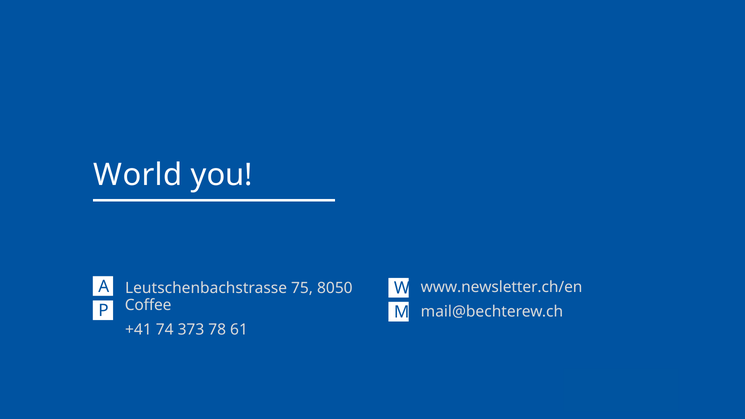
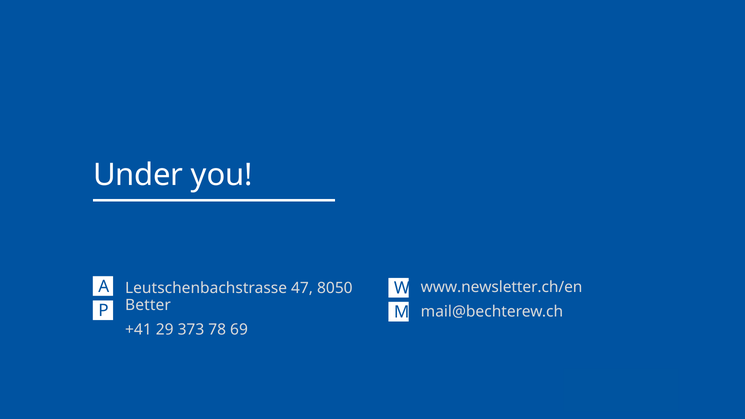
World: World -> Under (138, 175)
75: 75 -> 47 (302, 288)
Coffee: Coffee -> Better (148, 305)
74: 74 -> 29 (165, 330)
61: 61 -> 69 (239, 330)
